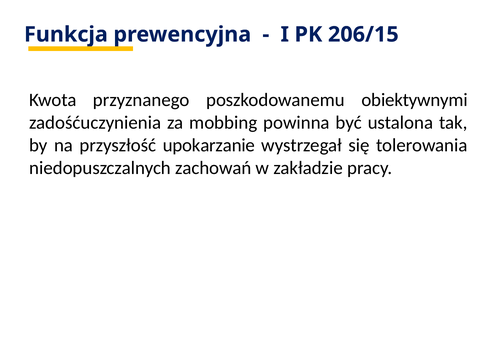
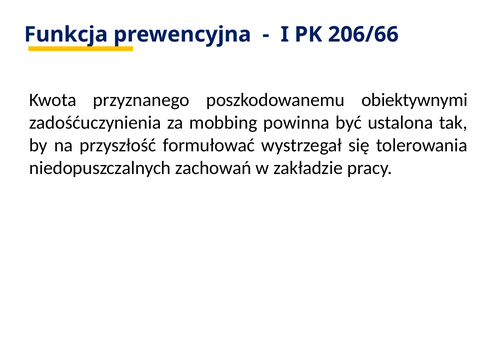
206/15: 206/15 -> 206/66 (363, 35)
upokarzanie: upokarzanie -> formułować (209, 146)
